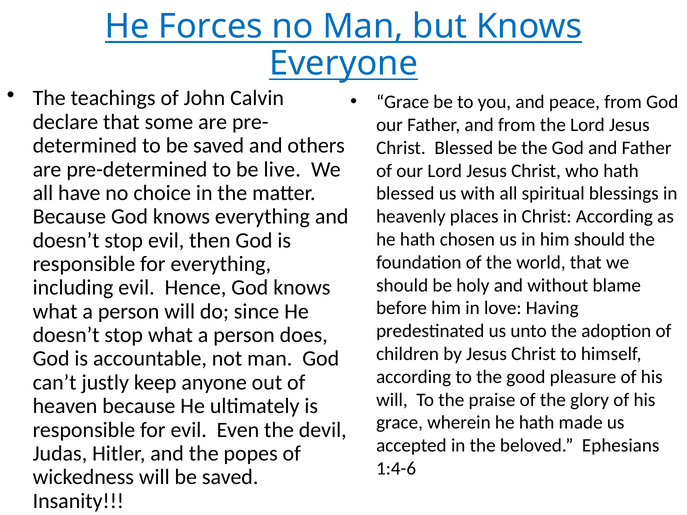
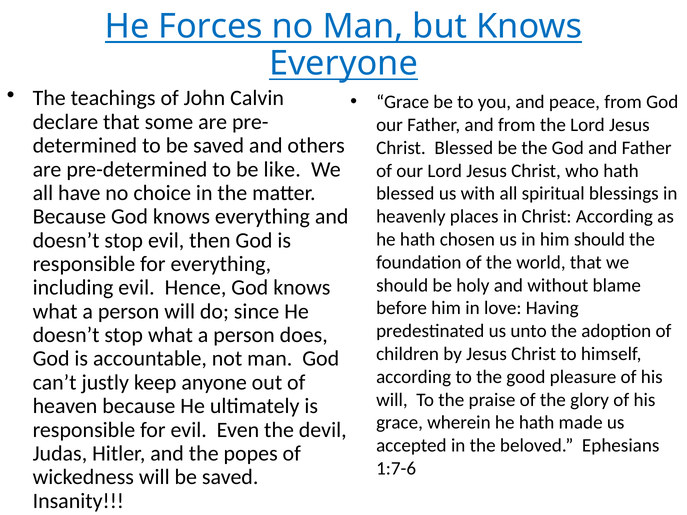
live: live -> like (282, 169)
1:4-6: 1:4-6 -> 1:7-6 (396, 469)
